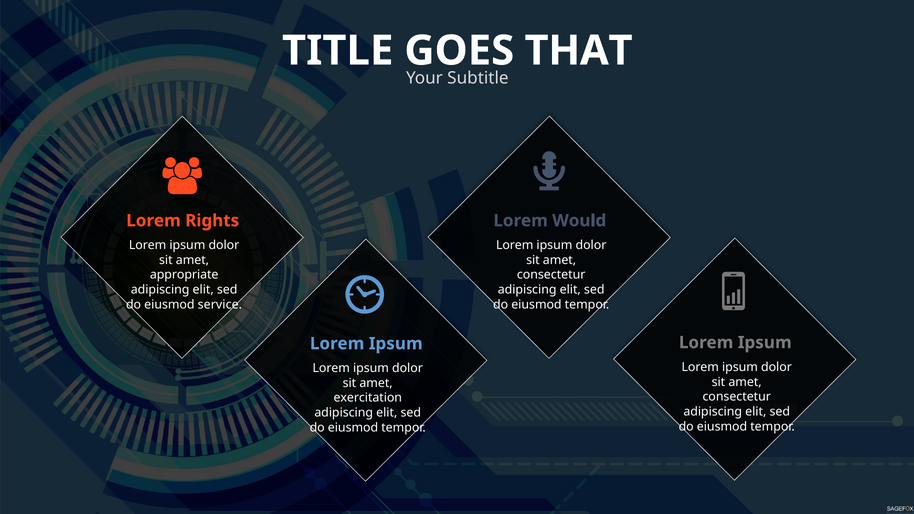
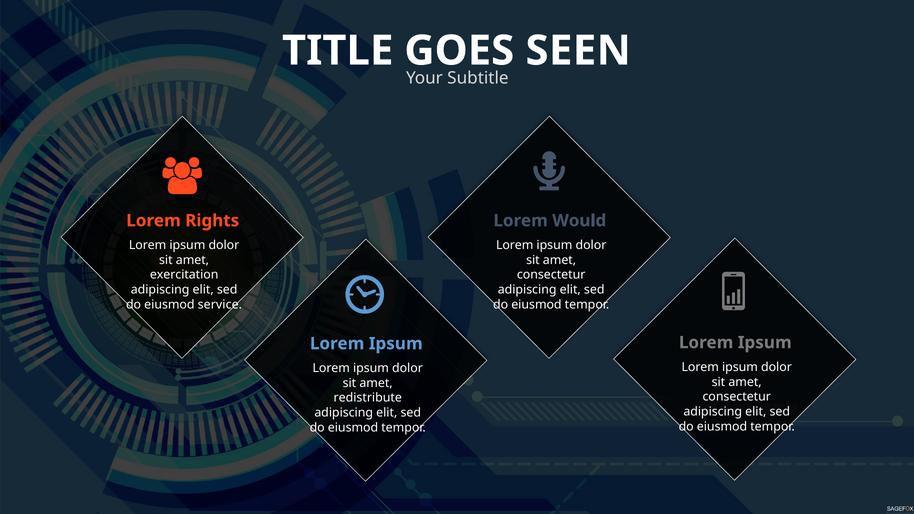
THAT: THAT -> SEEN (578, 51)
appropriate: appropriate -> exercitation (184, 275)
exercitation: exercitation -> redistribute (368, 398)
